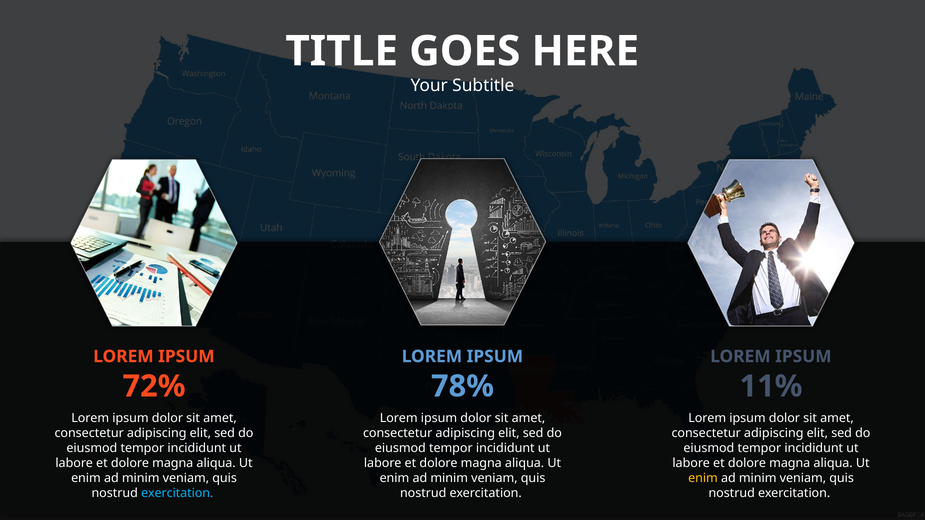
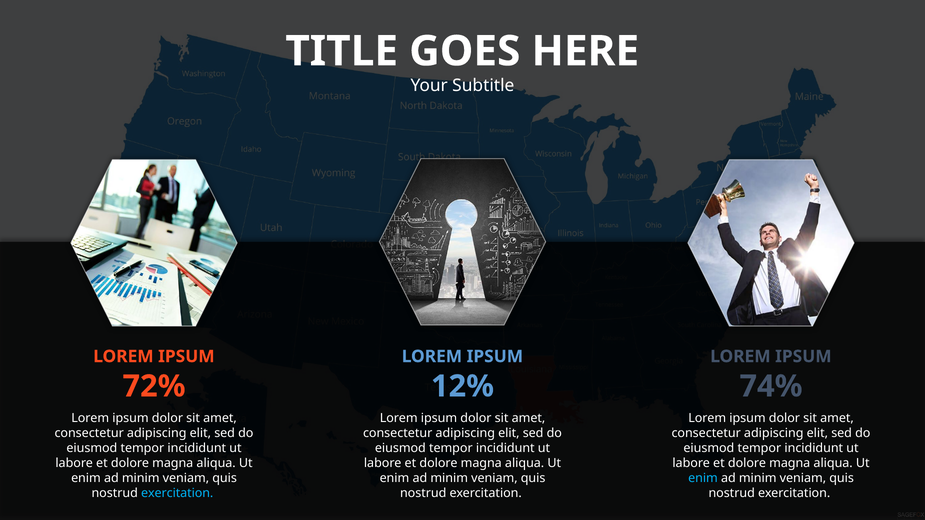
78%: 78% -> 12% (462, 386)
11%: 11% -> 74% (771, 386)
enim colour: yellow -> light blue (703, 478)
